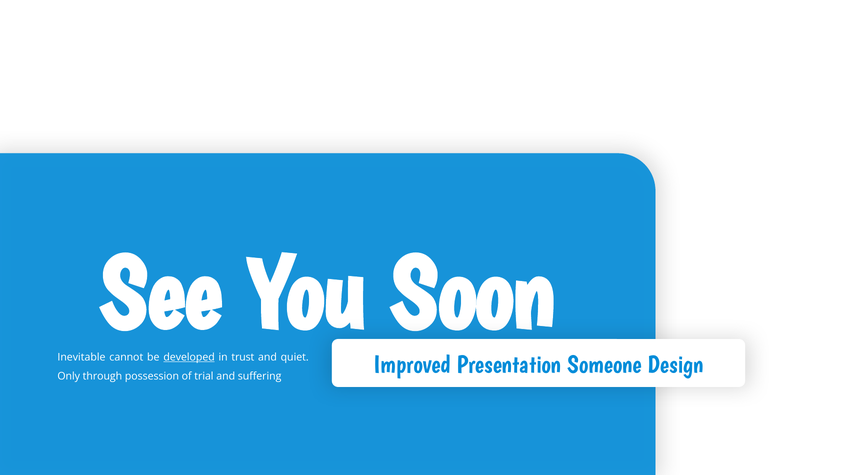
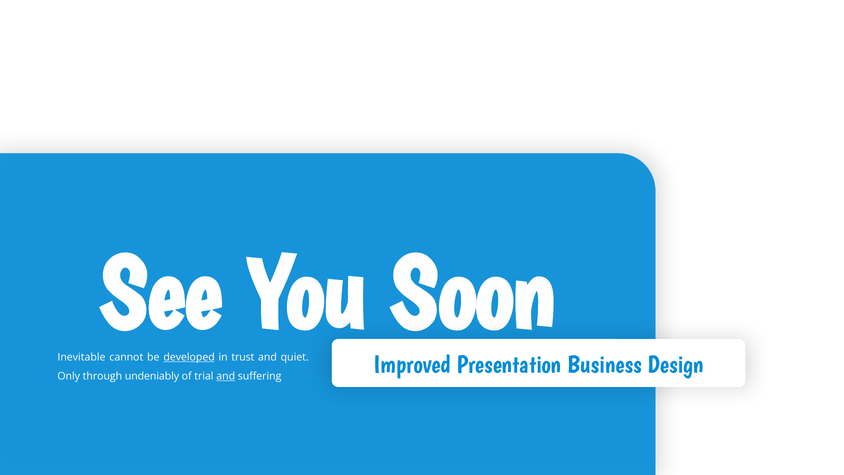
Someone: Someone -> Business (605, 364)
possession: possession -> undeniably (152, 376)
and underline: none -> present (226, 376)
